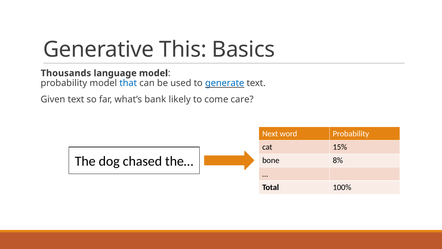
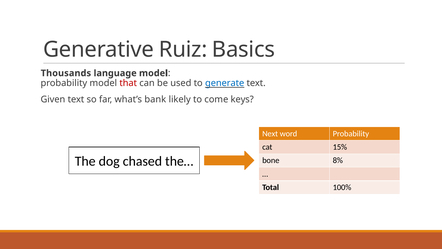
This: This -> Ruiz (183, 50)
that colour: blue -> red (128, 83)
care: care -> keys (242, 99)
